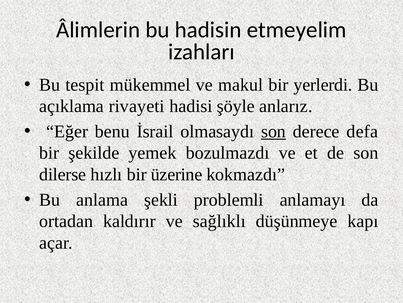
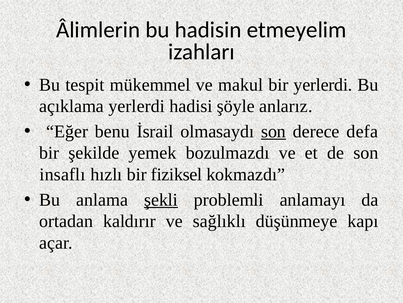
açıklama rivayeti: rivayeti -> yerlerdi (137, 106)
dilerse: dilerse -> insaflı (63, 174)
üzerine: üzerine -> fiziksel (177, 174)
şekli underline: none -> present (161, 199)
